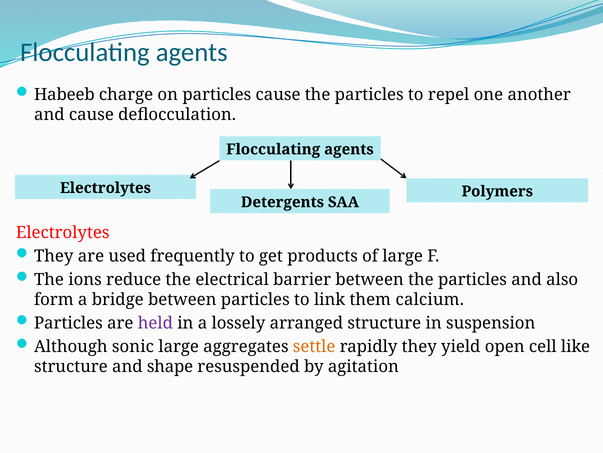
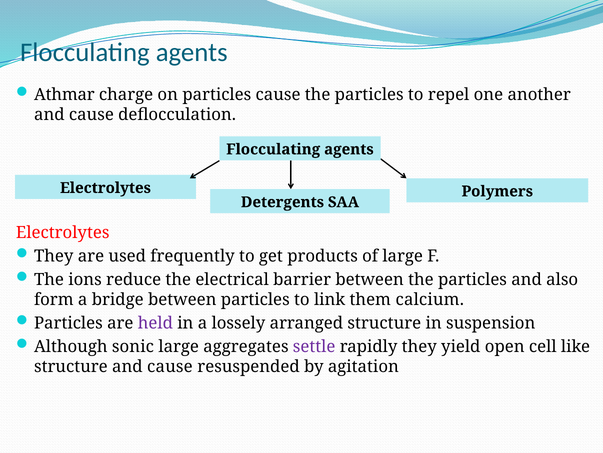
Habeeb: Habeeb -> Athmar (64, 95)
settle colour: orange -> purple (314, 346)
structure and shape: shape -> cause (170, 366)
